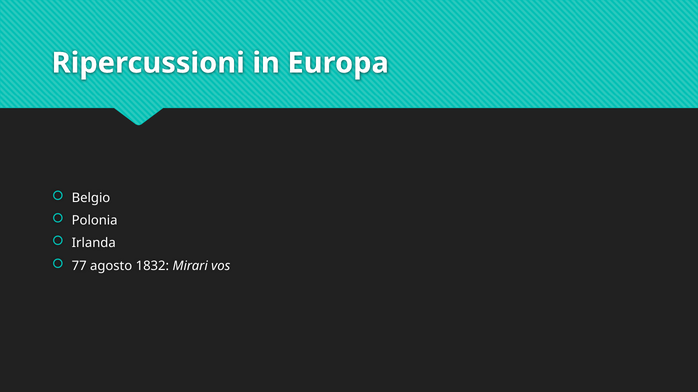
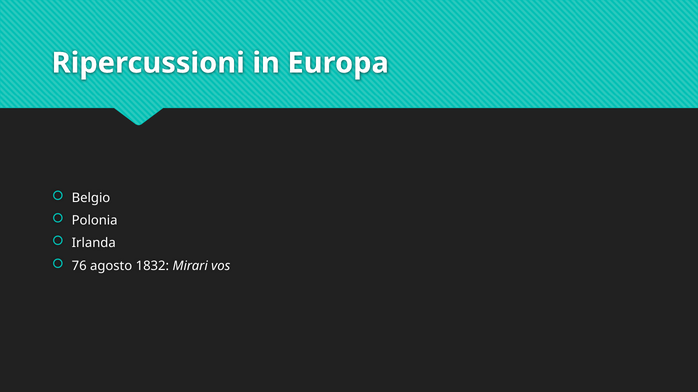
77: 77 -> 76 (79, 266)
